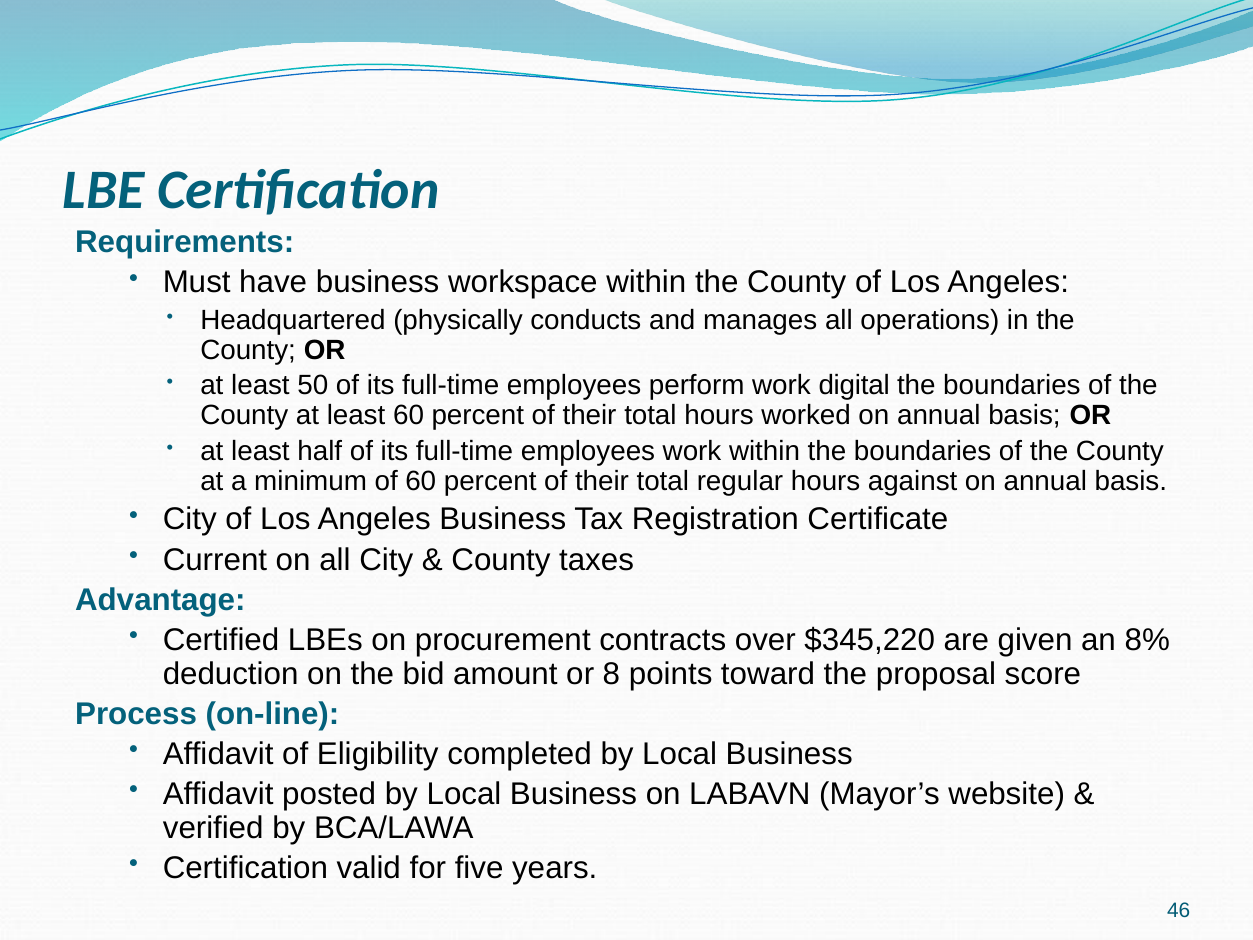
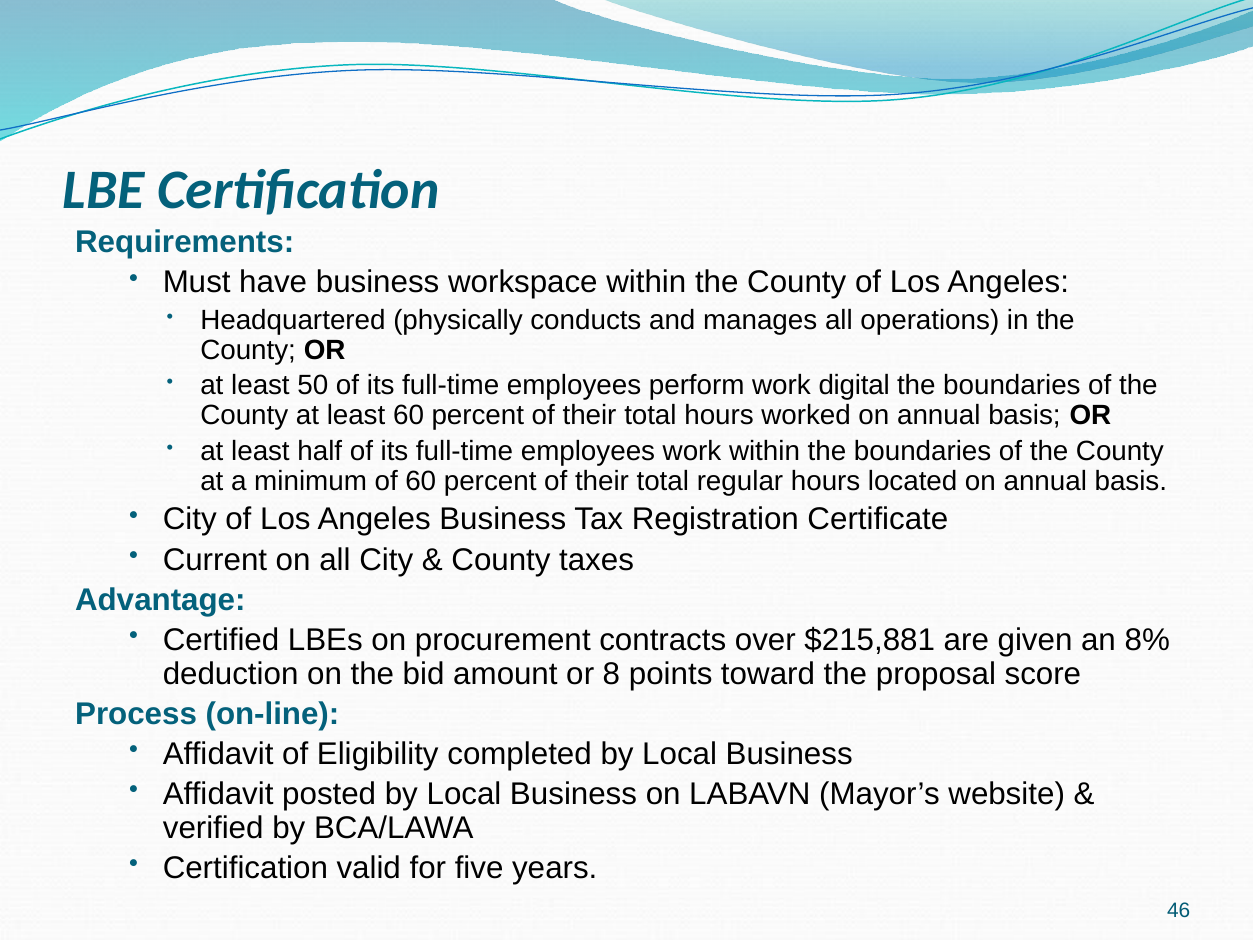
against: against -> located (913, 481)
$345,220: $345,220 -> $215,881 (870, 640)
